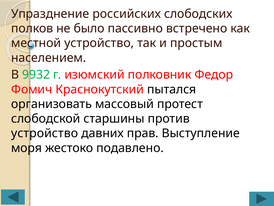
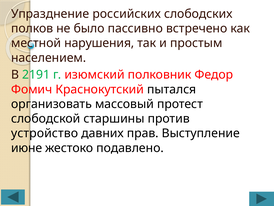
местной устройство: устройство -> нарушения (99, 43)
9932: 9932 -> 2191 (36, 75)
моря: моря -> июне (27, 148)
